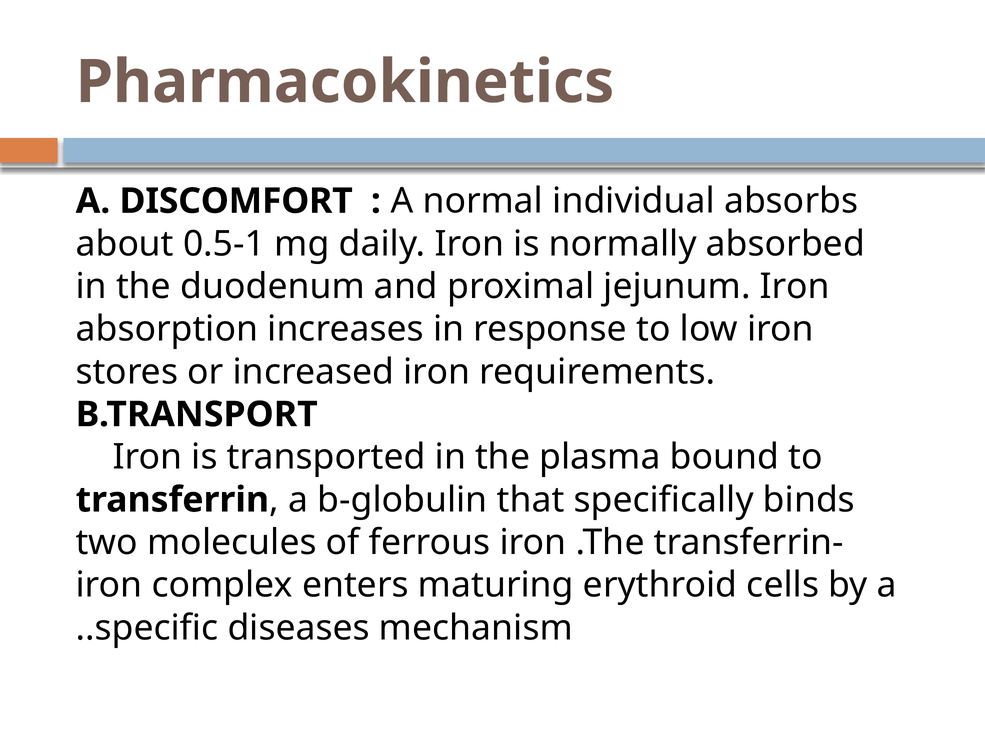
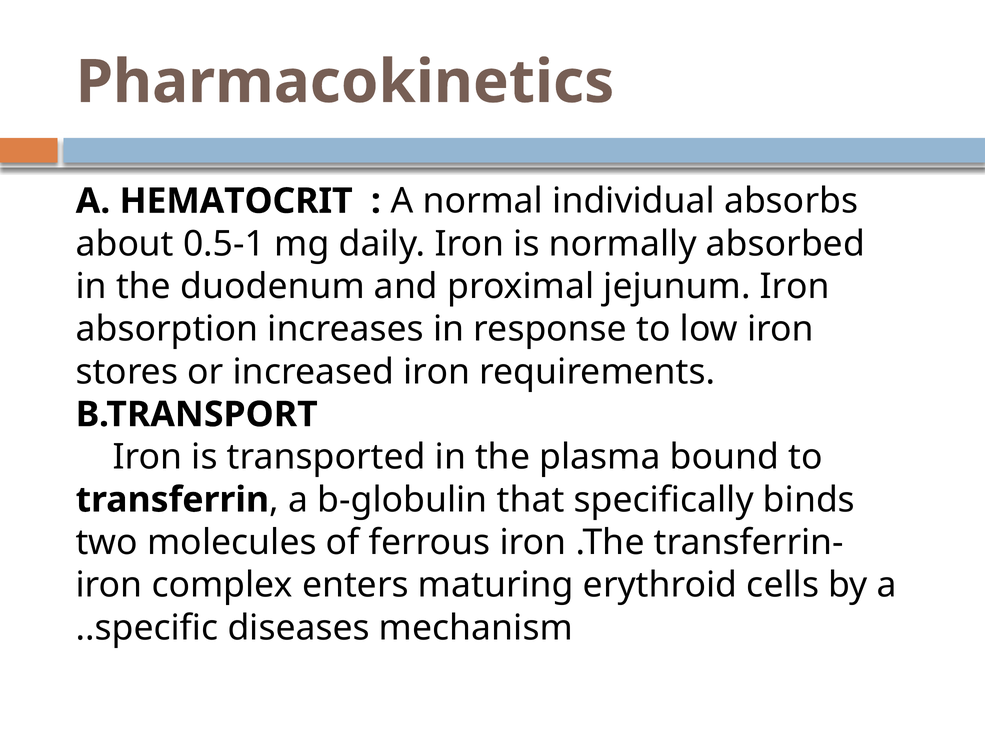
DISCOMFORT: DISCOMFORT -> HEMATOCRIT (236, 201)
